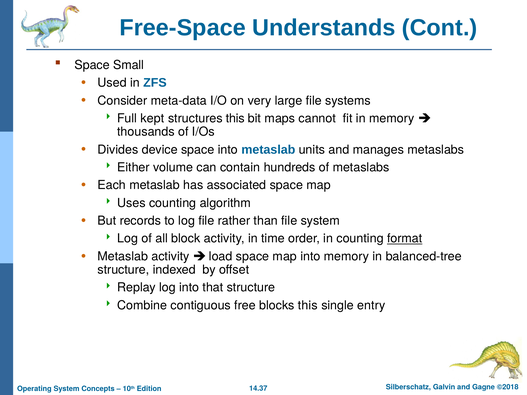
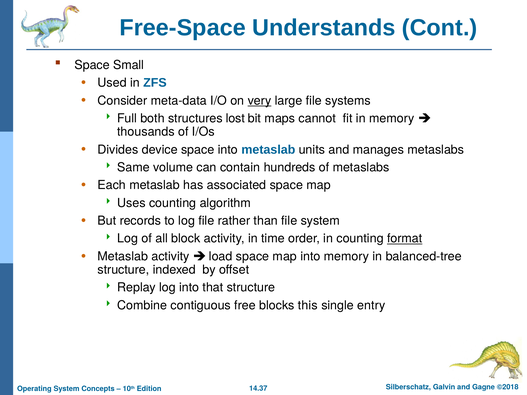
very underline: none -> present (260, 101)
kept: kept -> both (152, 118)
structures this: this -> lost (235, 118)
Either: Either -> Same (133, 167)
